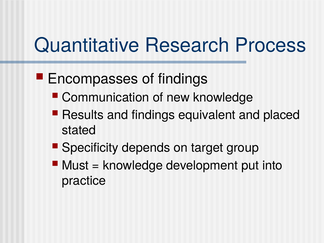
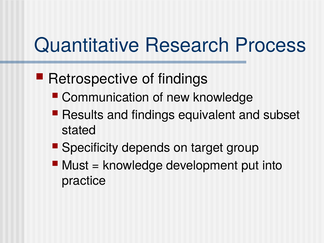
Encompasses: Encompasses -> Retrospective (93, 79)
placed: placed -> subset (282, 115)
